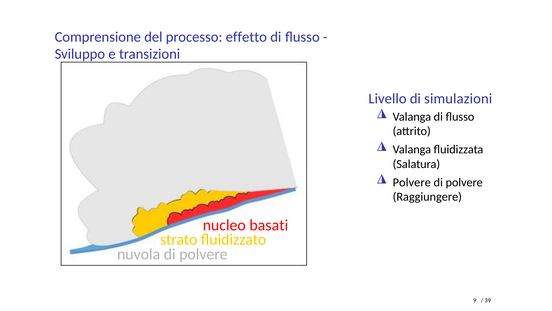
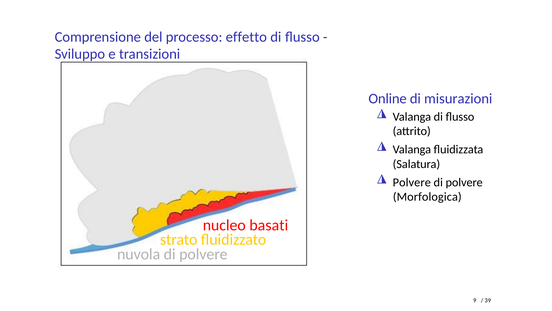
Livello: Livello -> Online (388, 99)
simulazioni: simulazioni -> misurazioni (458, 99)
Raggiungere: Raggiungere -> Morfologica (427, 197)
